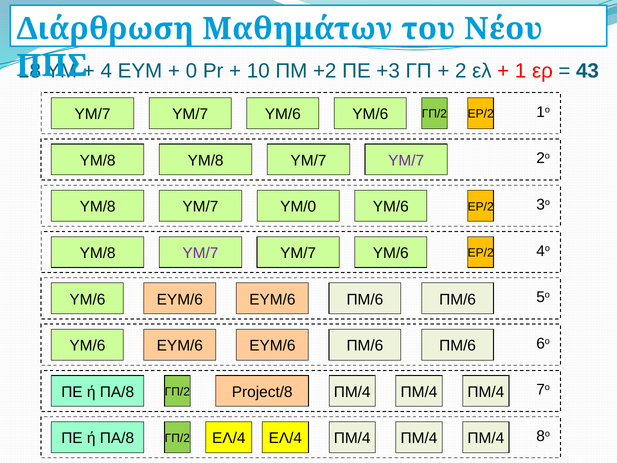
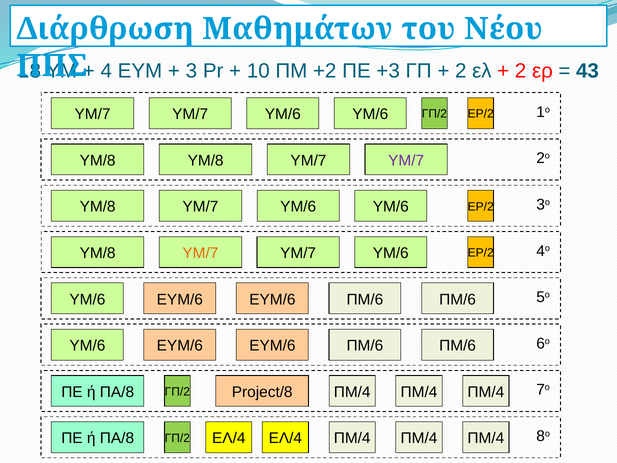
0: 0 -> 3 (191, 71)
1: 1 -> 2 (521, 71)
ΥΜ/0: ΥΜ/0 -> ΥΜ/6 (298, 207)
ΥΜ/7 colour: purple -> orange (200, 253)
